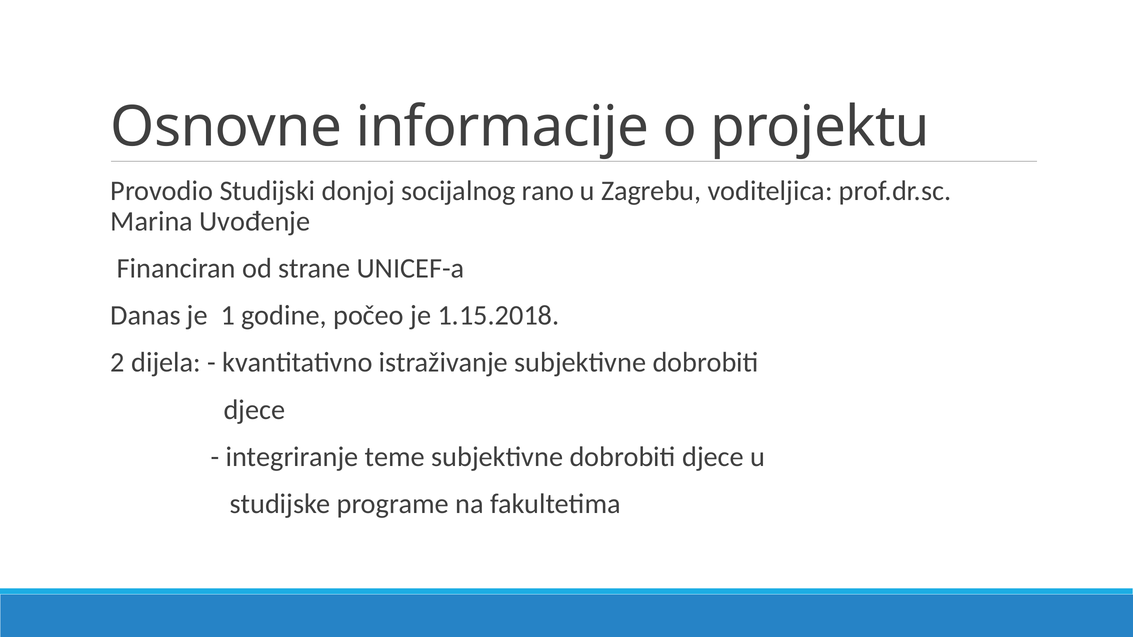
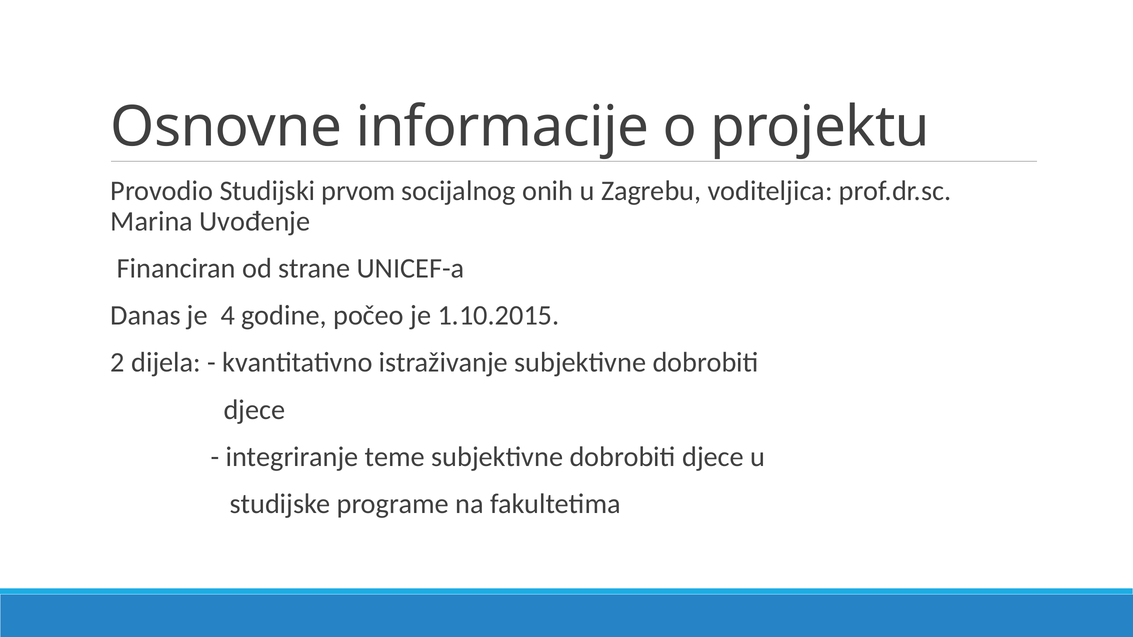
donjoj: donjoj -> prvom (358, 191)
rano: rano -> onih (548, 191)
1: 1 -> 4 (228, 316)
1.15.2018: 1.15.2018 -> 1.10.2015 (498, 316)
